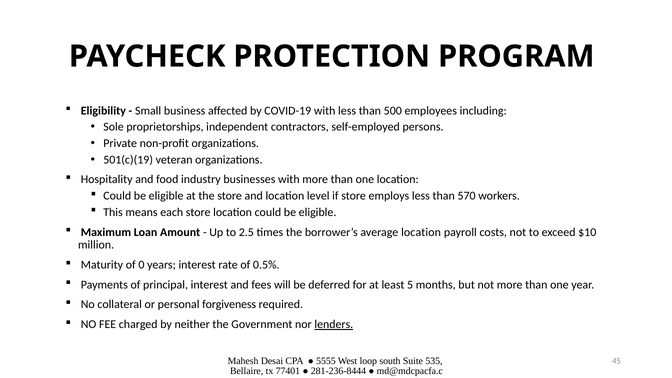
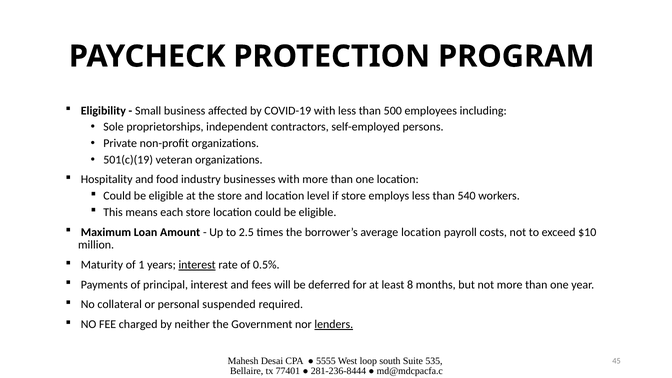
570: 570 -> 540 (467, 196)
0: 0 -> 1 (141, 265)
interest underline: none -> present (197, 265)
5: 5 -> 8 (410, 285)
forgiveness: forgiveness -> suspended (229, 305)
